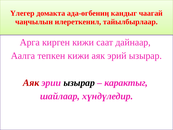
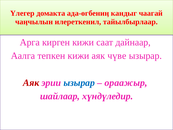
эрий: эрий -> чүве (117, 56)
ызырар colour: black -> blue (79, 83)
карактыг: карактыг -> ораажыр (126, 83)
